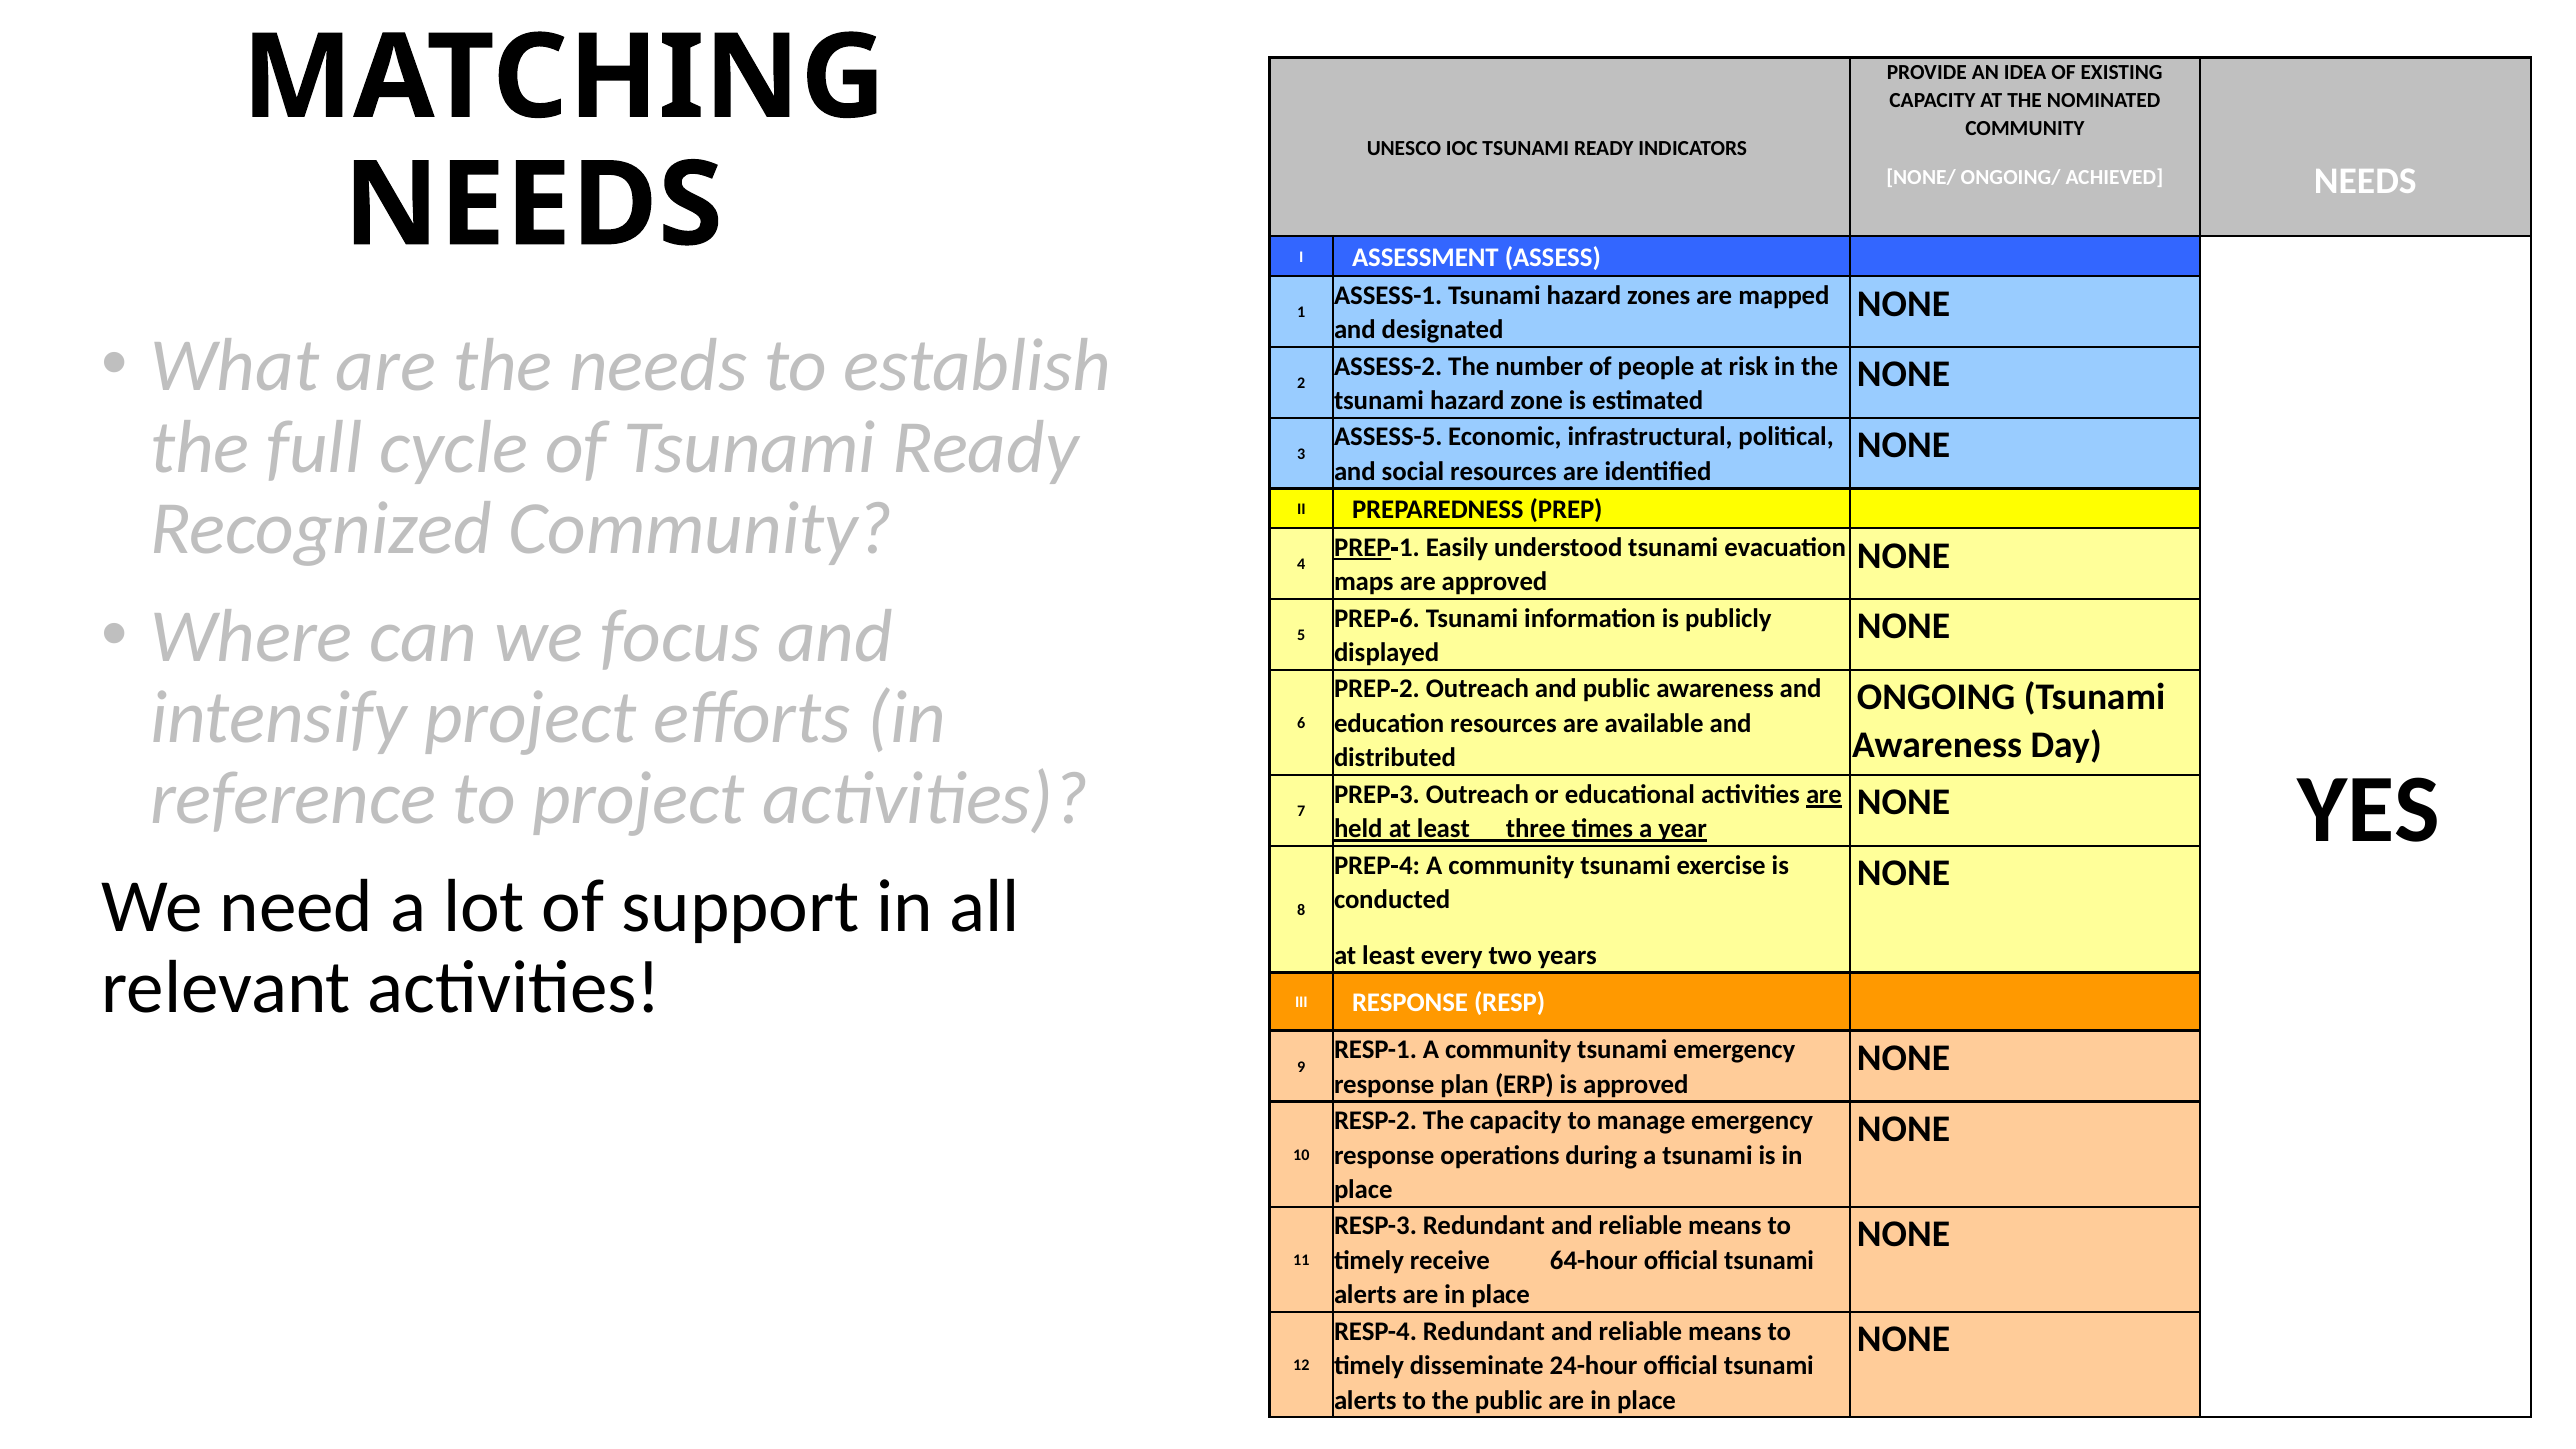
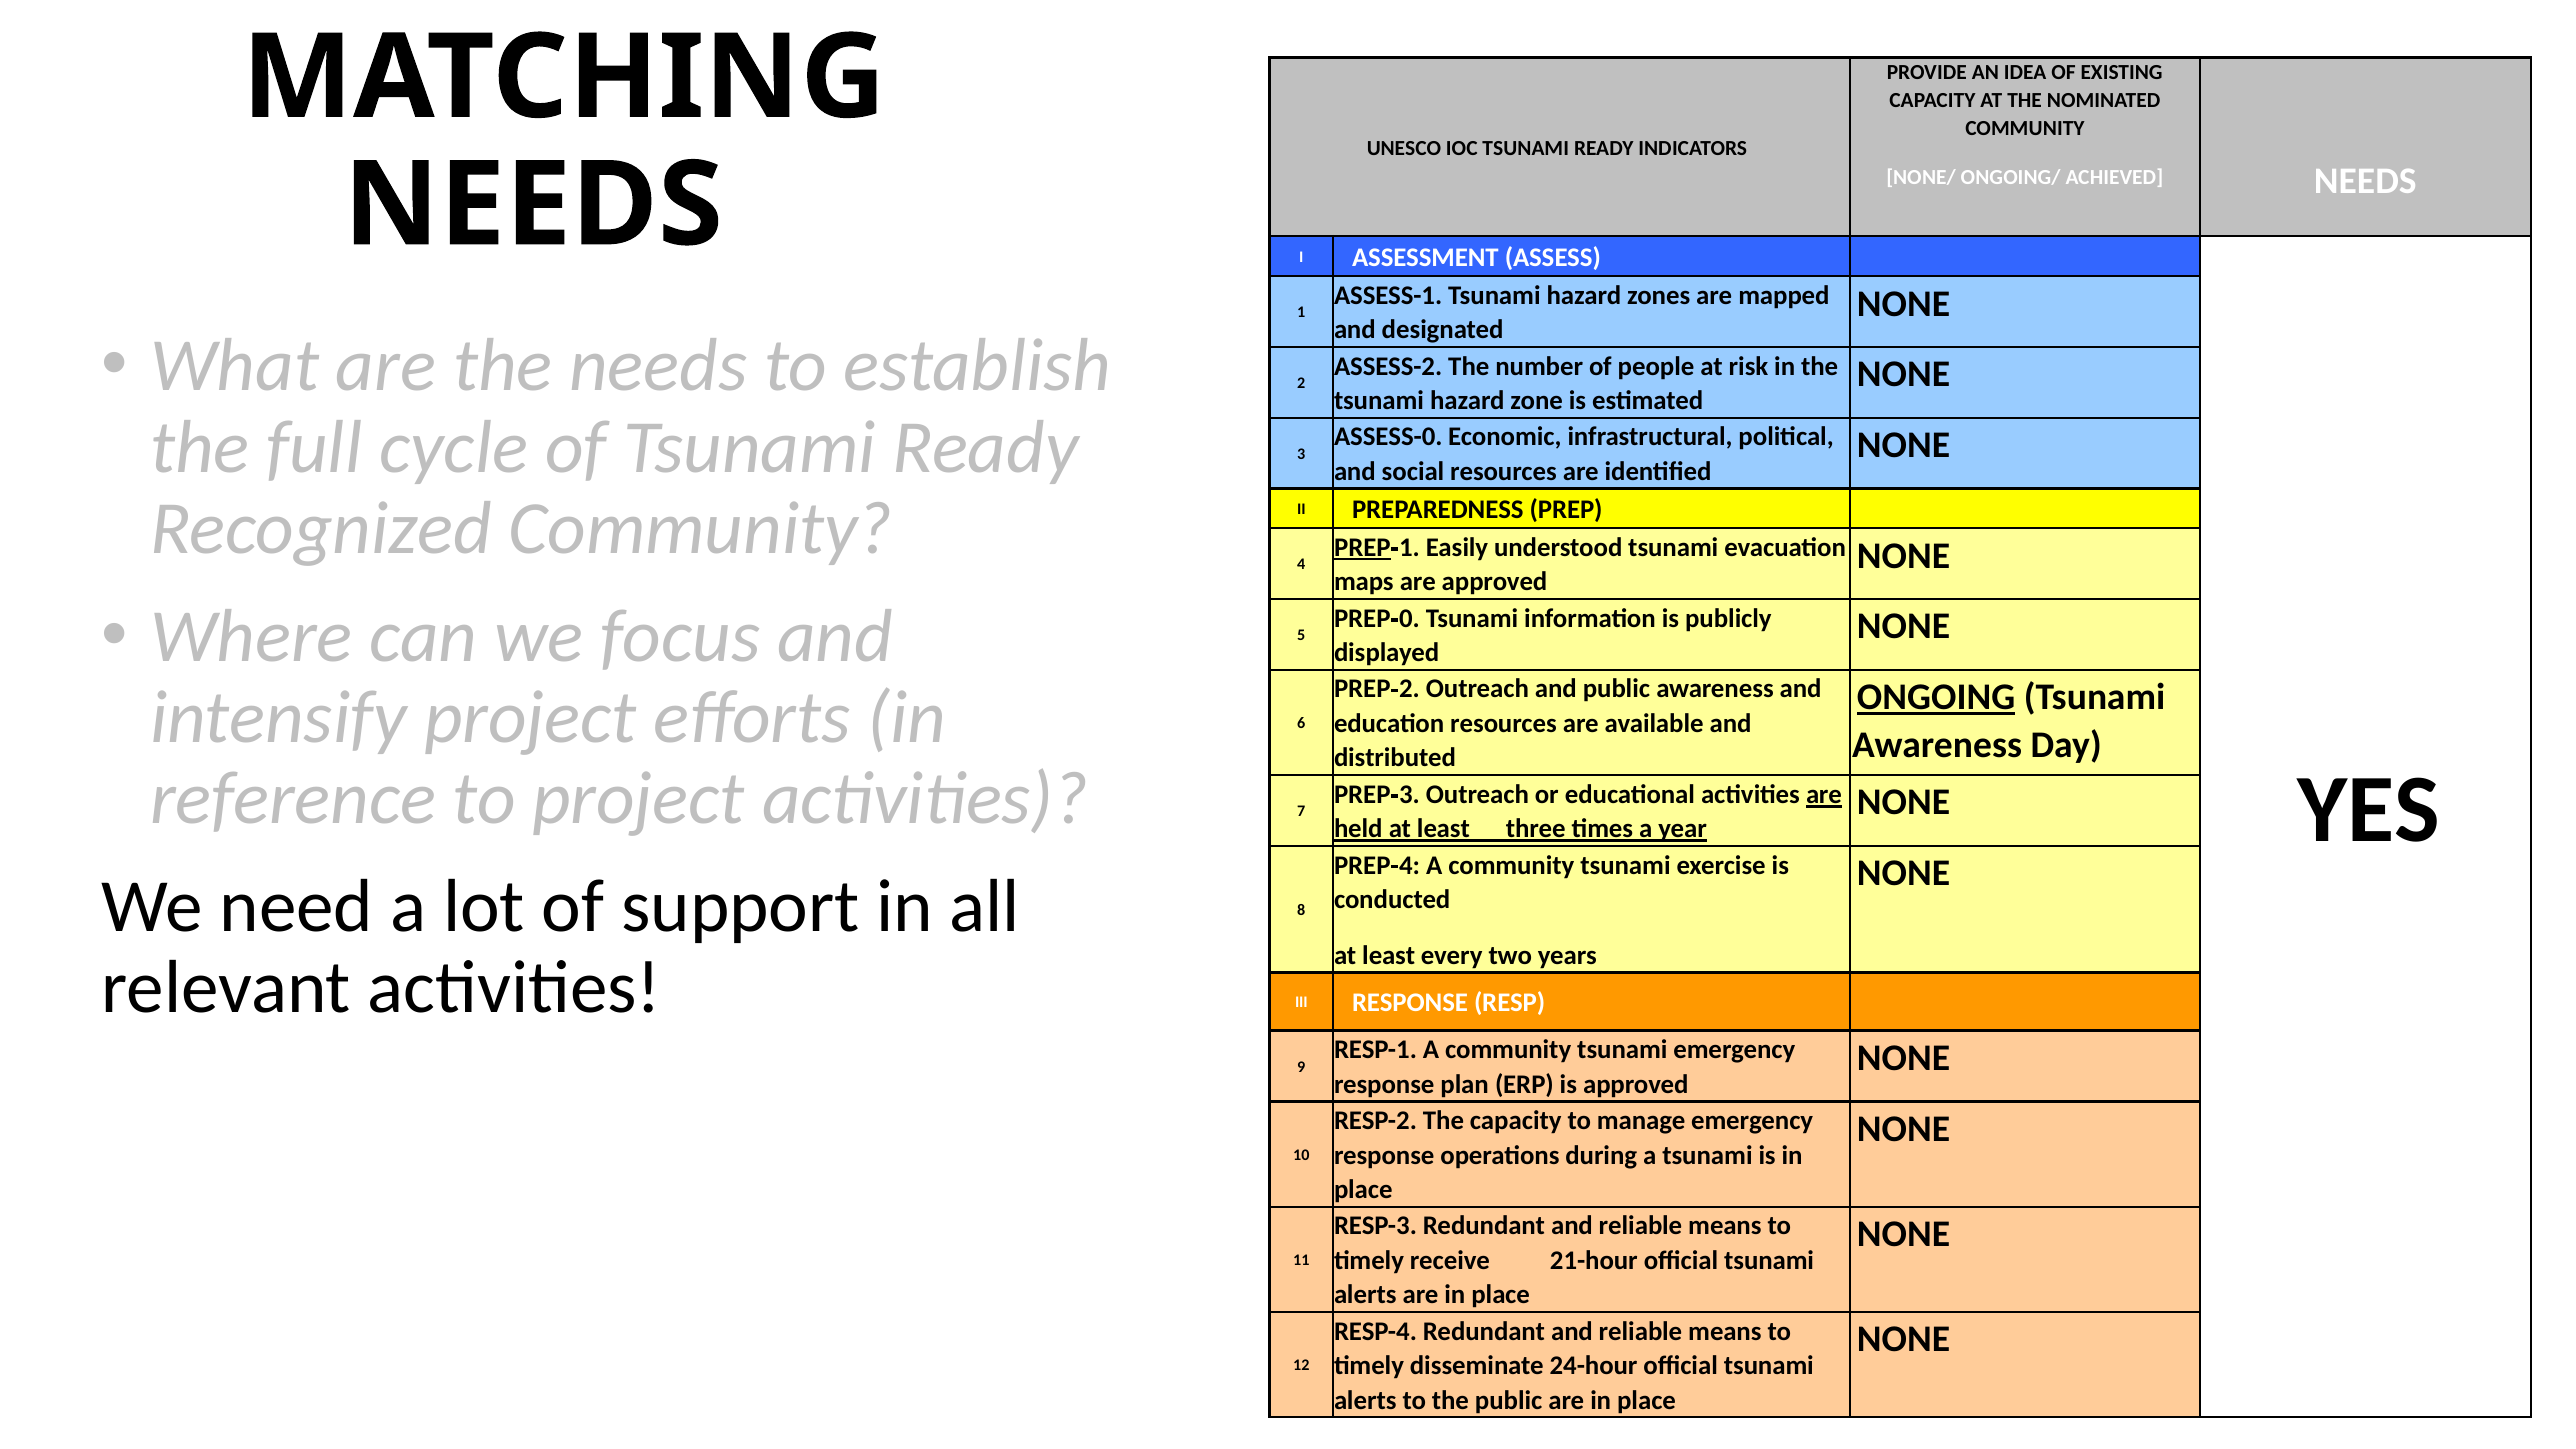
ASSESS-5: ASSESS-5 -> ASSESS-0 (1388, 437)
PREP 6: 6 -> 0 (1409, 618)
ONGOING underline: none -> present (1936, 697)
64-hour: 64-hour -> 21-hour (1594, 1260)
